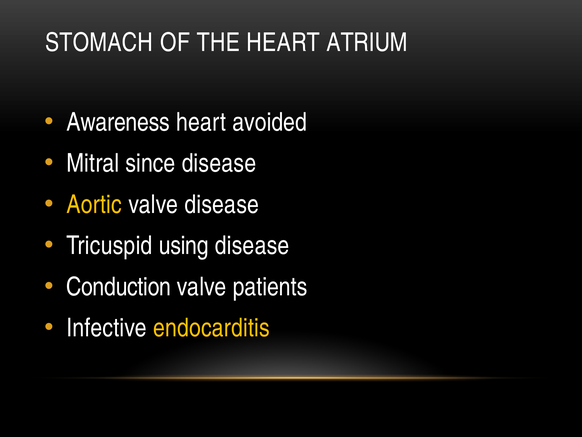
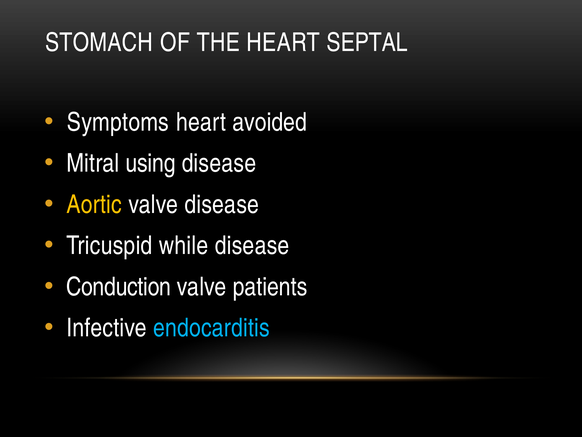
ATRIUM: ATRIUM -> SEPTAL (367, 43)
Awareness: Awareness -> Symptoms (118, 122)
since: since -> using (151, 163)
using: using -> while (183, 245)
endocarditis colour: yellow -> light blue (211, 328)
